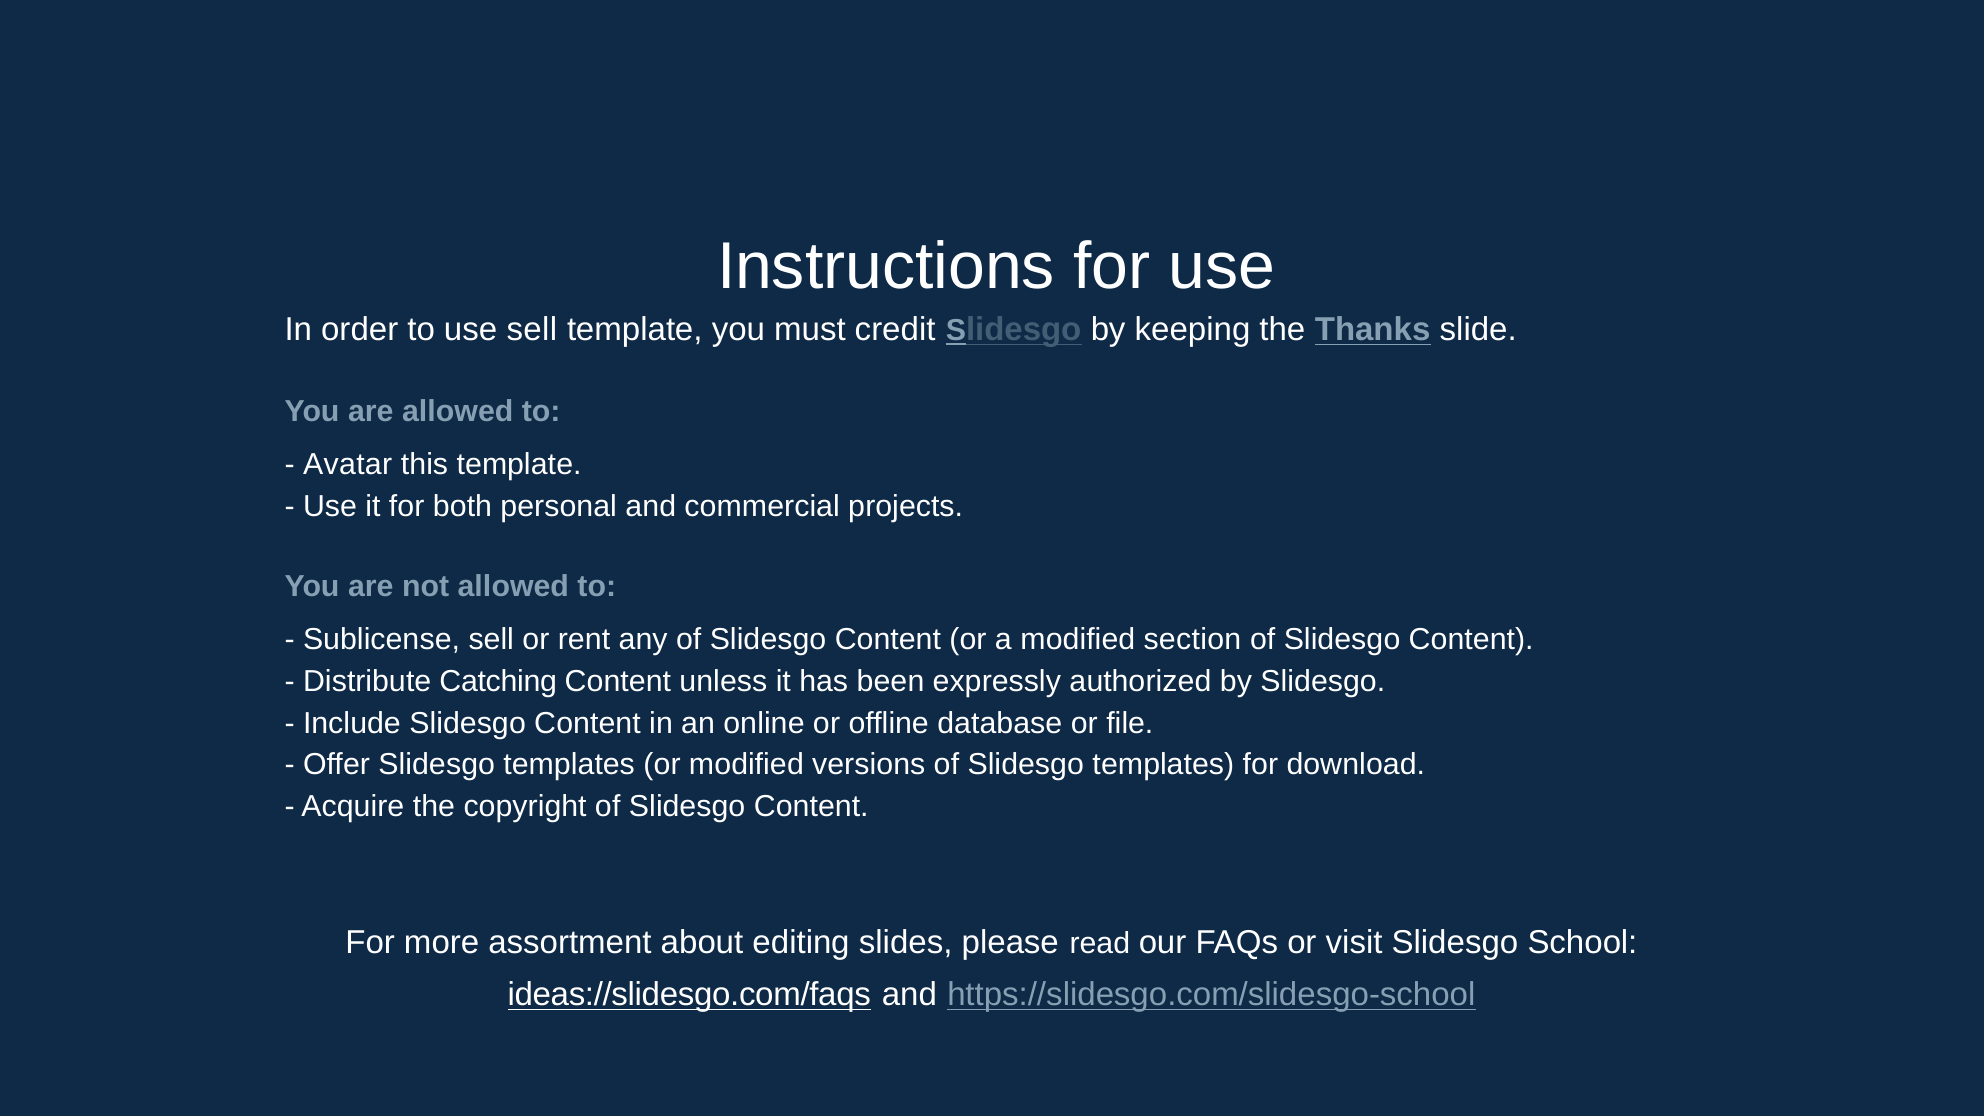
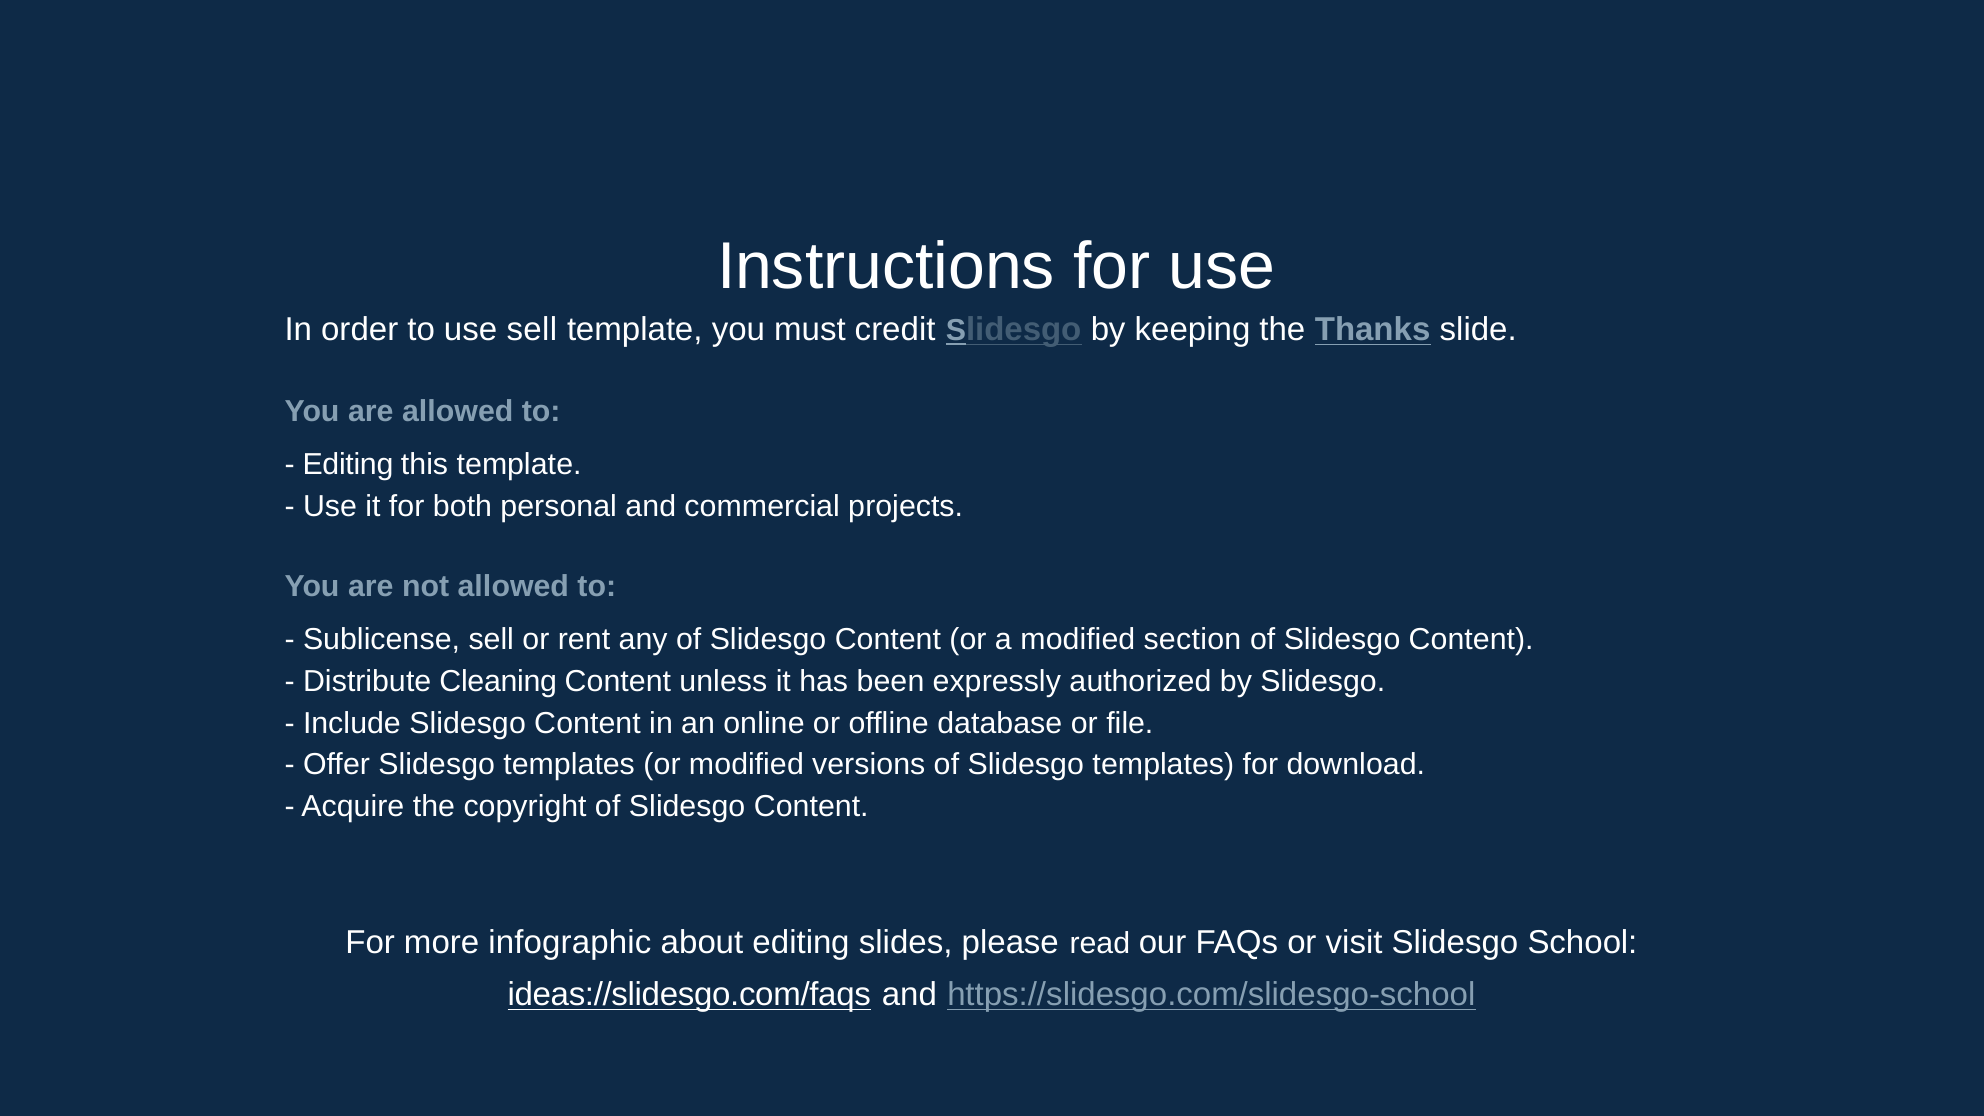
Avatar: Avatar -> Editing (348, 465)
Catching: Catching -> Cleaning (498, 681)
assortment: assortment -> infographic (570, 943)
